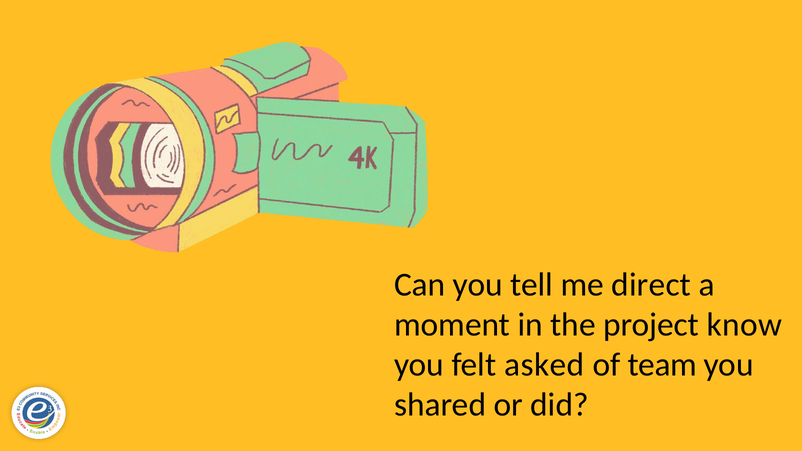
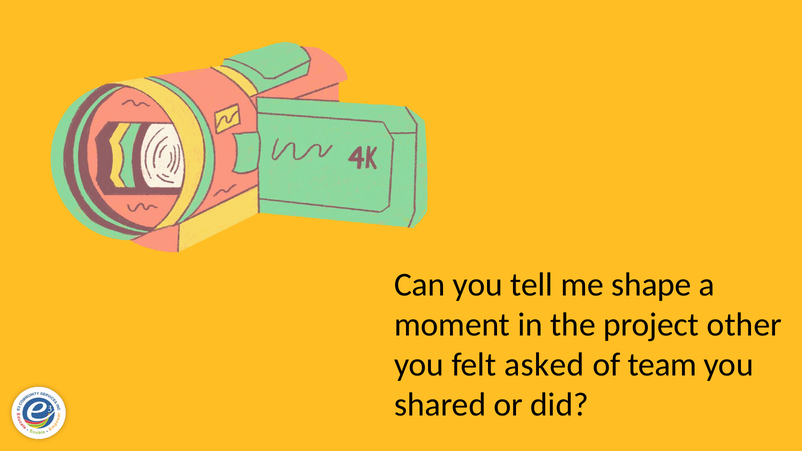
direct: direct -> shape (651, 285)
know: know -> other (744, 325)
